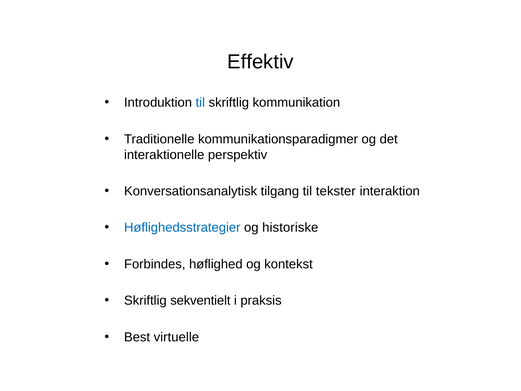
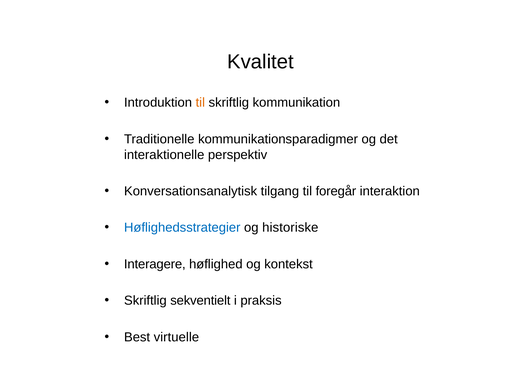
Effektiv: Effektiv -> Kvalitet (260, 62)
til colour: blue -> orange (200, 103)
tekster: tekster -> foregår (336, 191)
Forbindes: Forbindes -> Interagere (155, 264)
